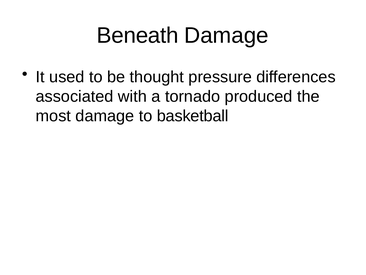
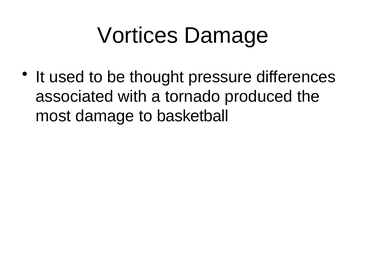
Beneath: Beneath -> Vortices (138, 35)
